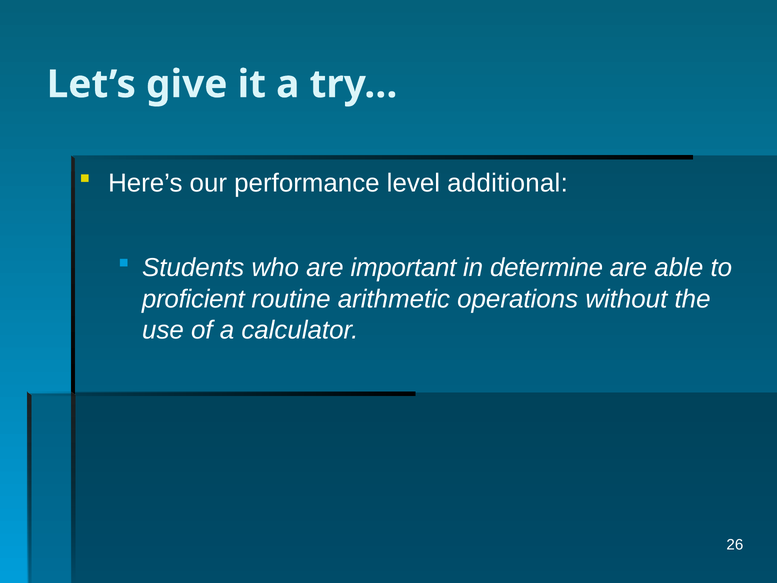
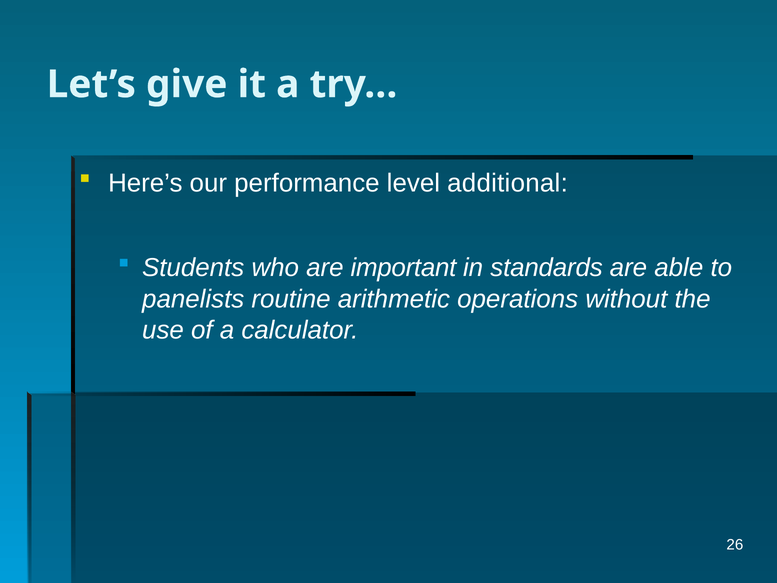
determine: determine -> standards (547, 268)
proficient: proficient -> panelists (193, 299)
